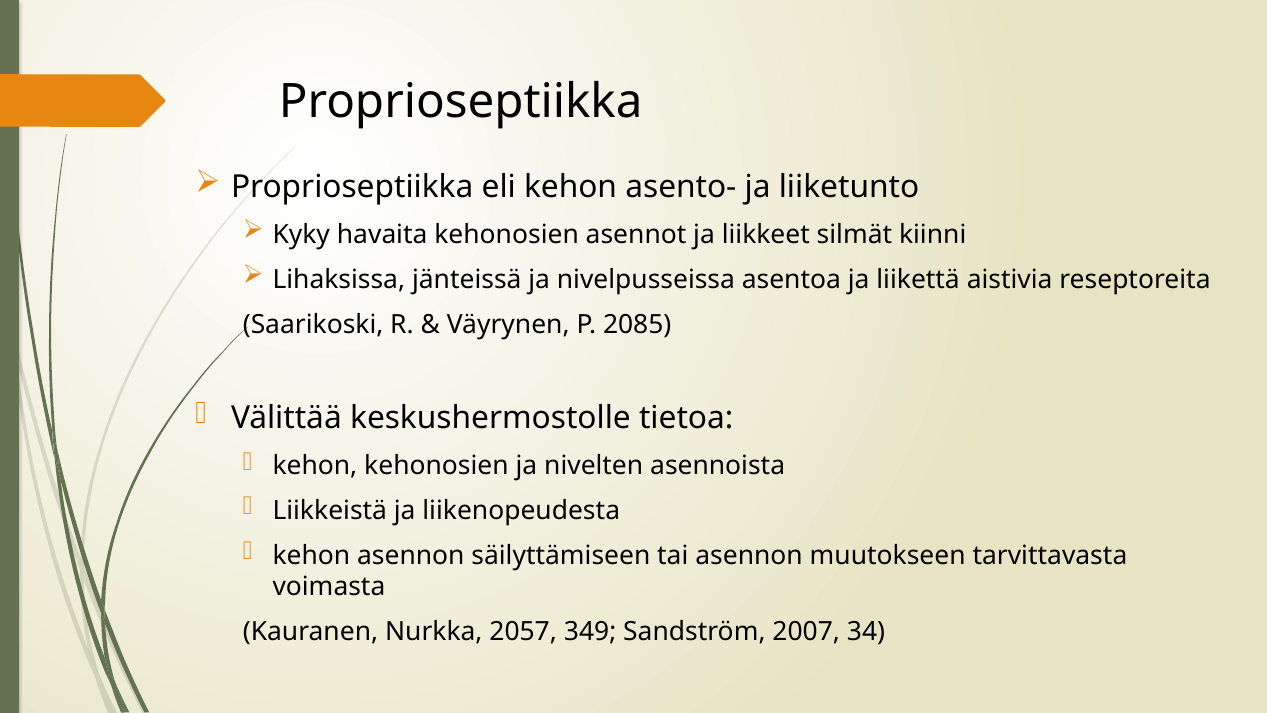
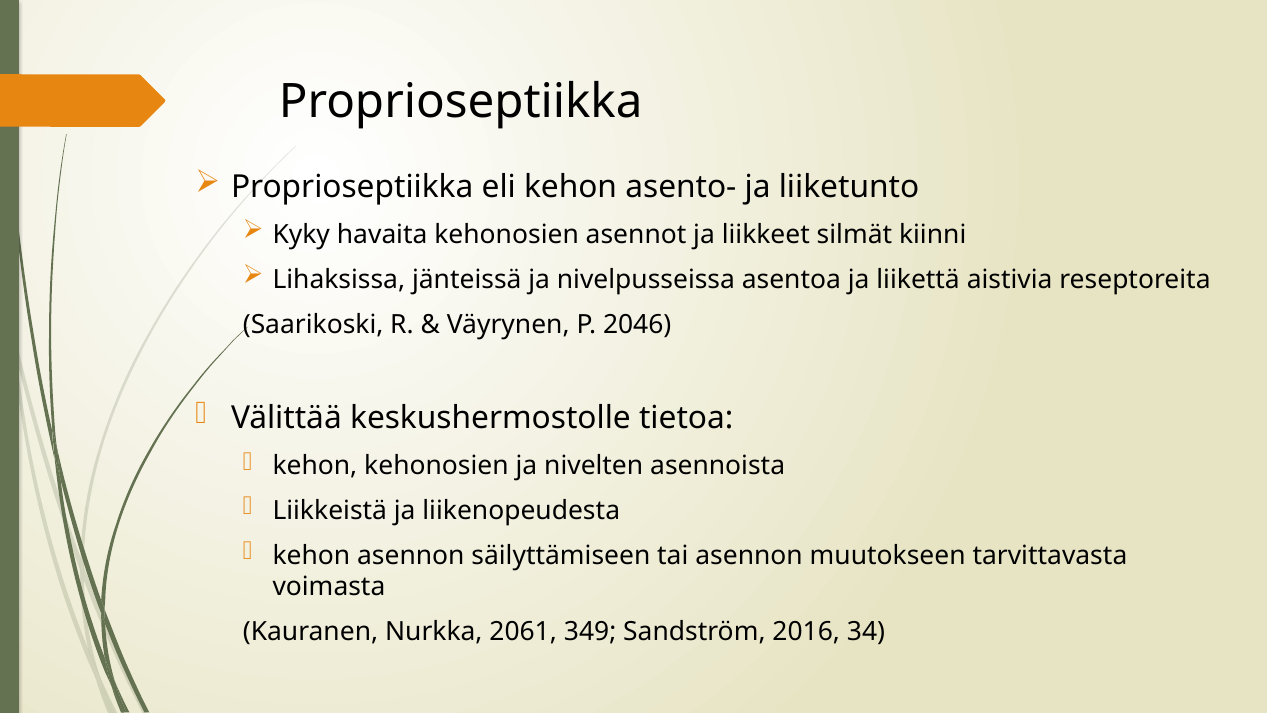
2085: 2085 -> 2046 (637, 324)
2057: 2057 -> 2061 (523, 632)
2007: 2007 -> 2016 (806, 632)
